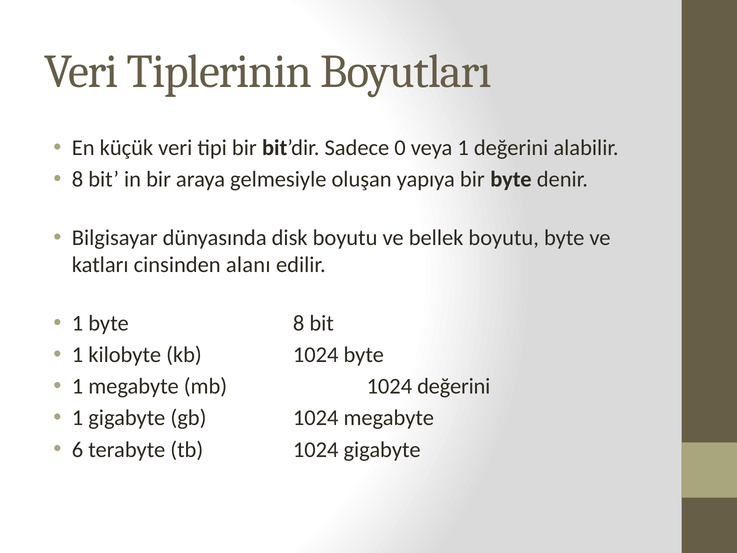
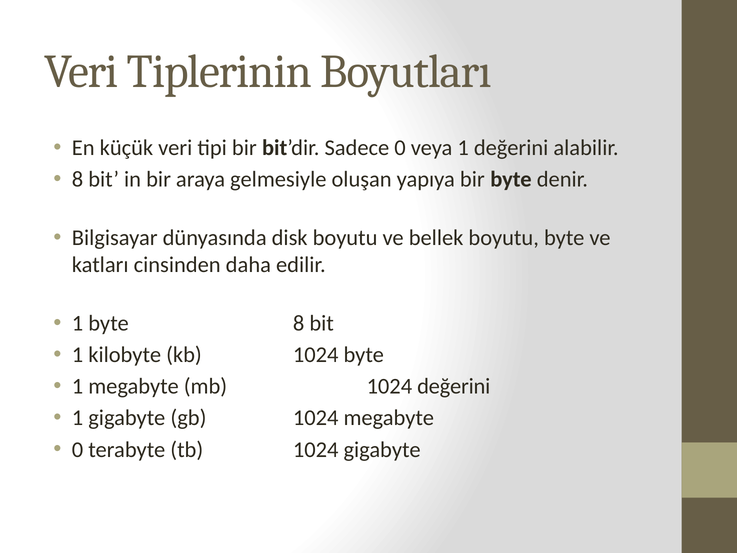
alanı: alanı -> daha (248, 265)
6: 6 -> 0 (78, 449)
